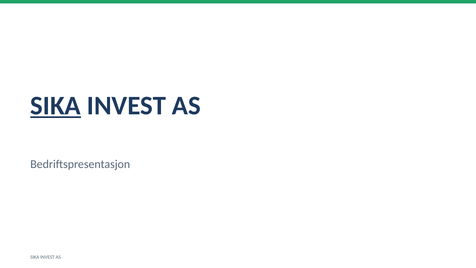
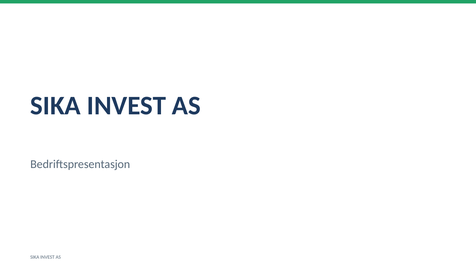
SIKA underline: present -> none (56, 106)
